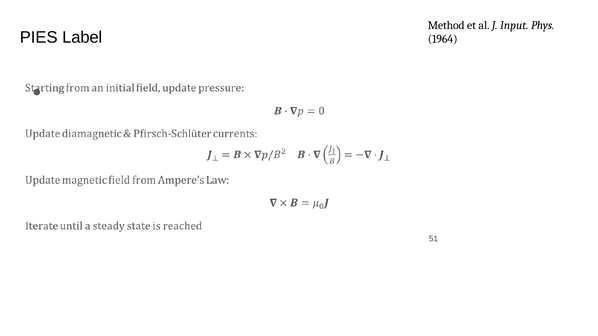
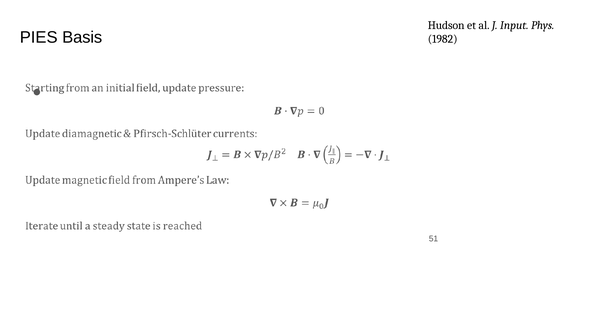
Method: Method -> Hudson (446, 25)
Label: Label -> Basis (82, 37)
1964: 1964 -> 1982 (443, 39)
